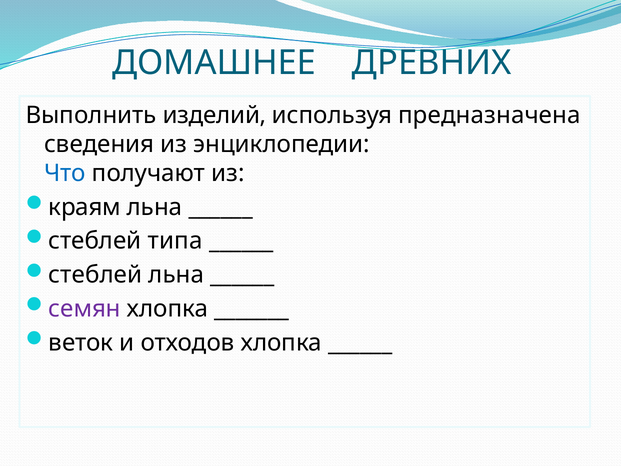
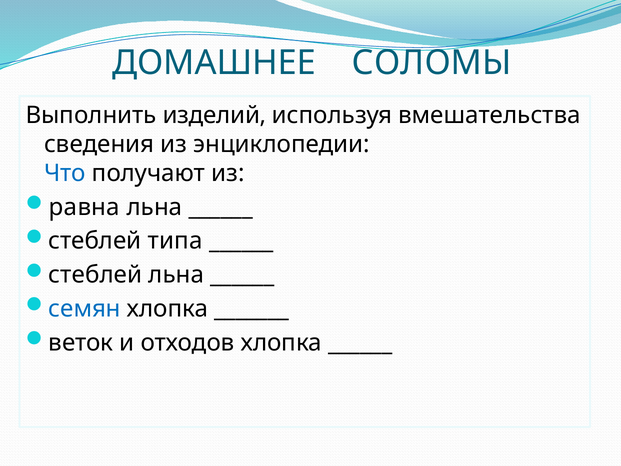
ДРЕВНИХ: ДРЕВНИХ -> СОЛОМЫ (432, 63)
предназначена: предназначена -> вмешательства (489, 115)
краям: краям -> равна (84, 207)
семян colour: purple -> blue (85, 309)
